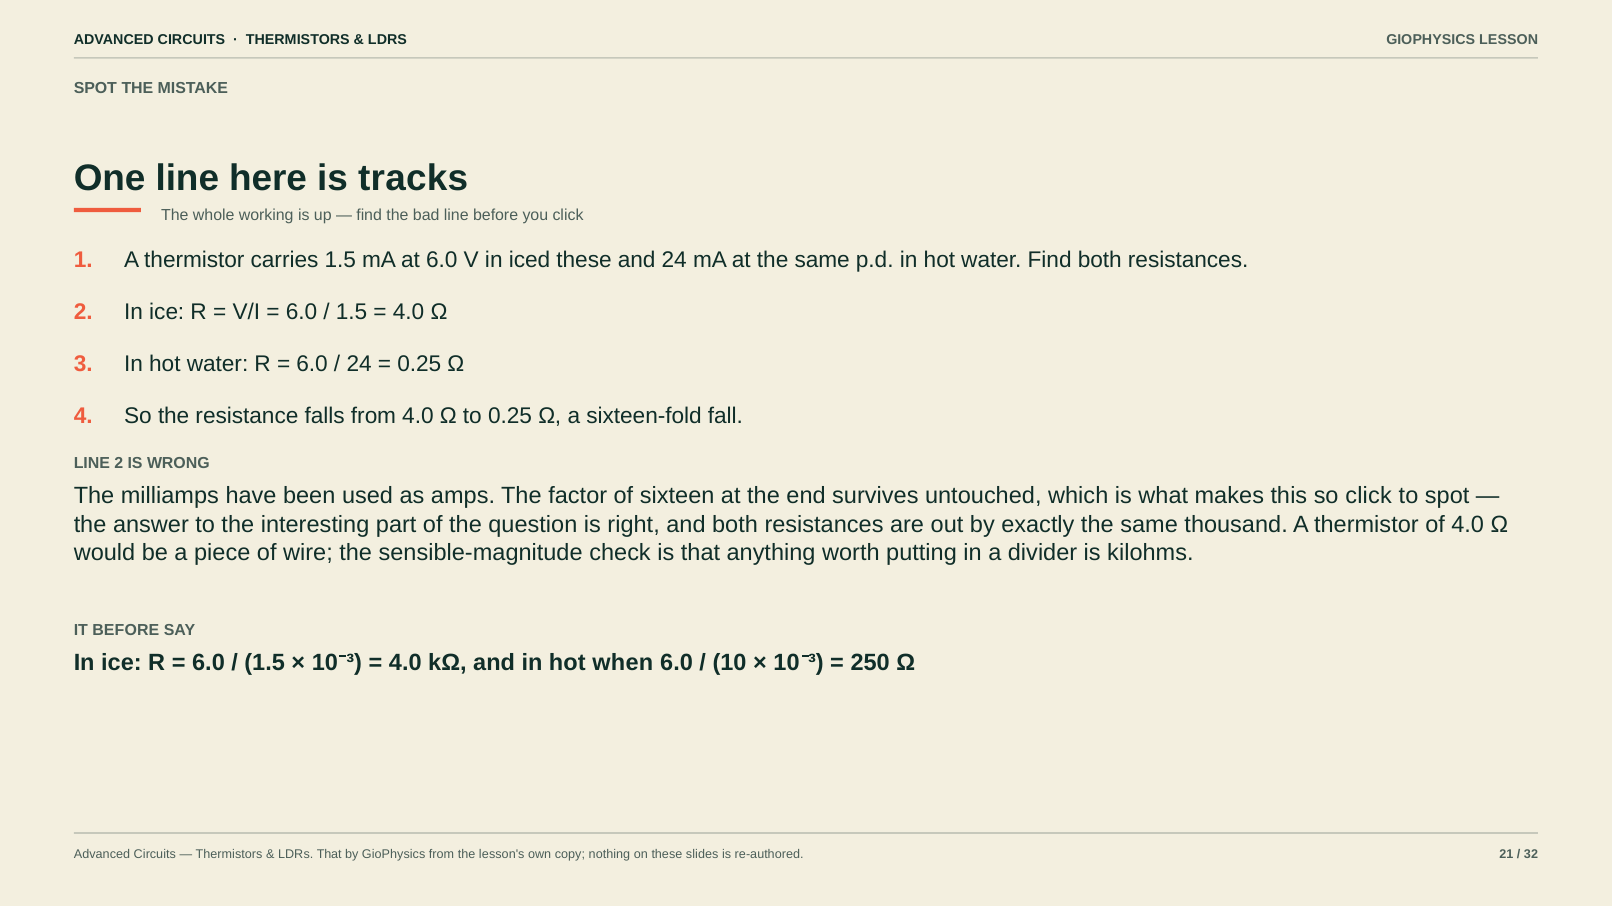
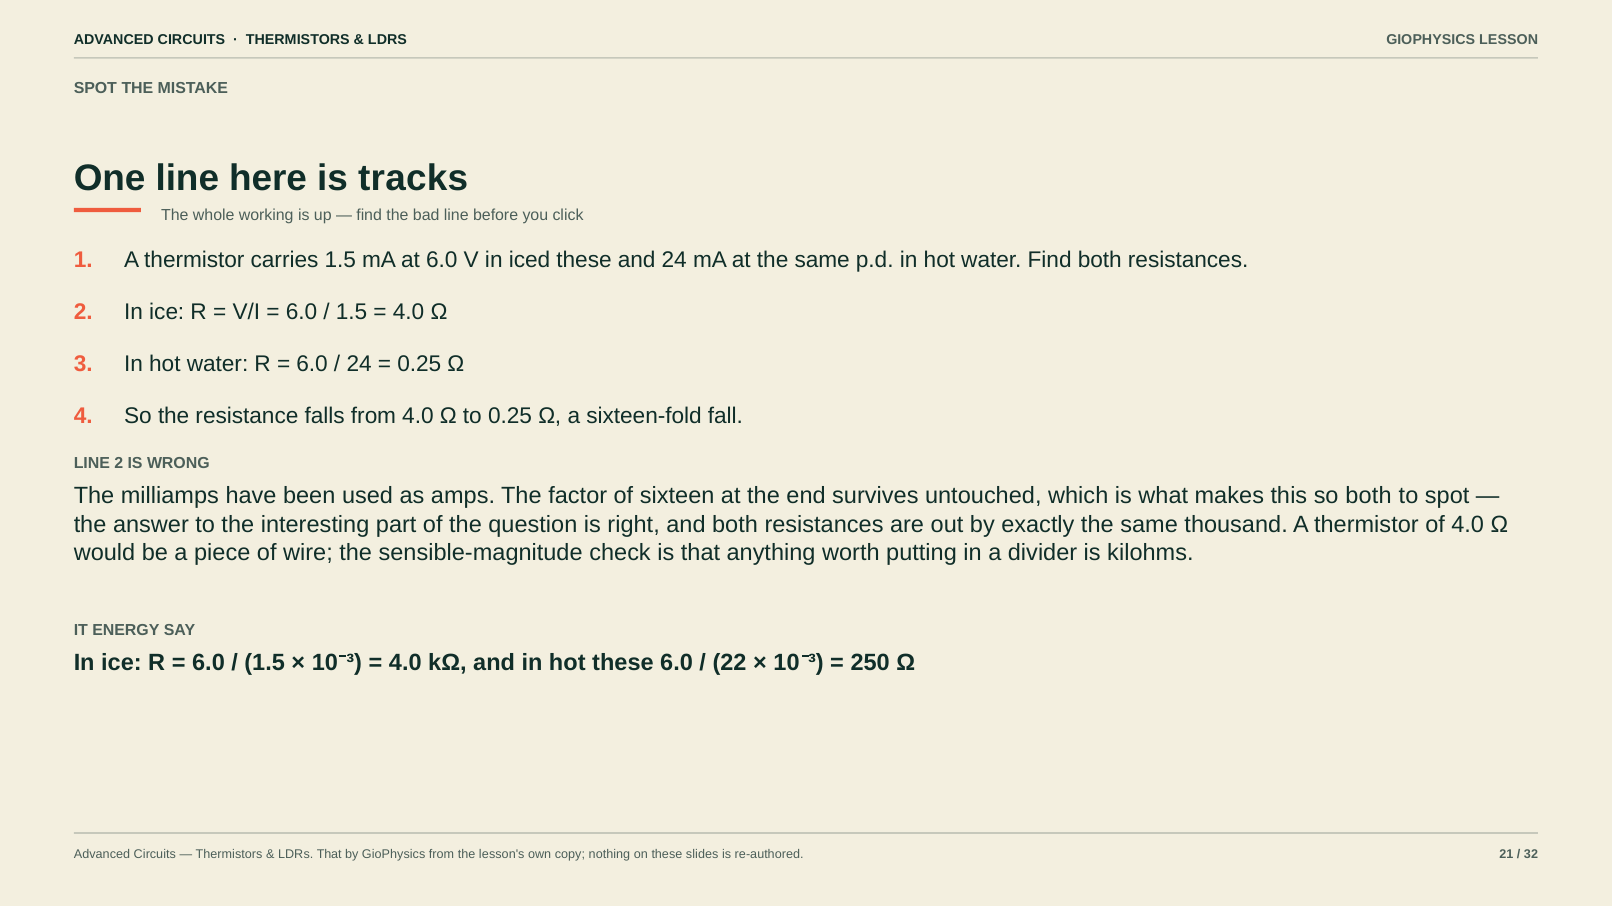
so click: click -> both (1369, 497)
IT BEFORE: BEFORE -> ENERGY (126, 631)
hot when: when -> these (623, 663)
10: 10 -> 22 (730, 663)
